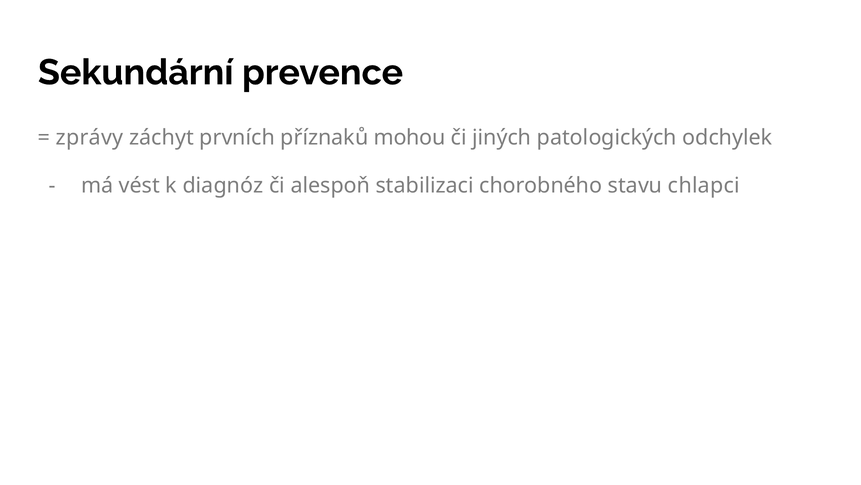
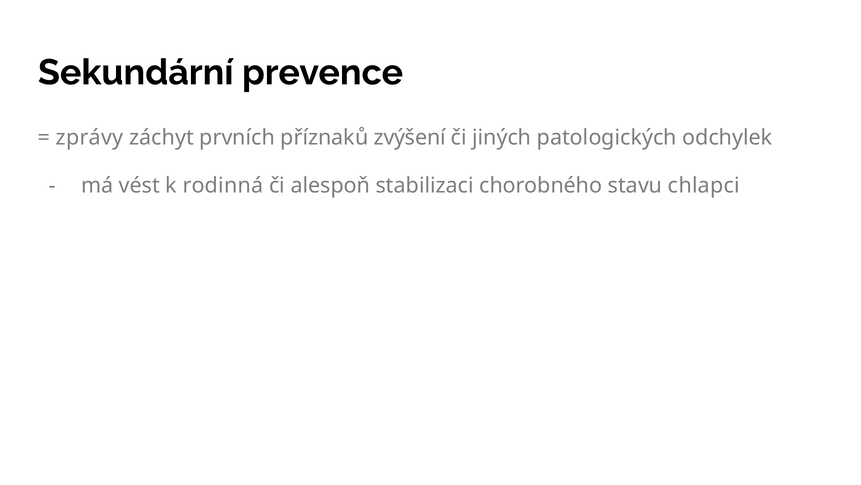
mohou: mohou -> zvýšení (410, 137)
diagnóz: diagnóz -> rodinná (223, 185)
